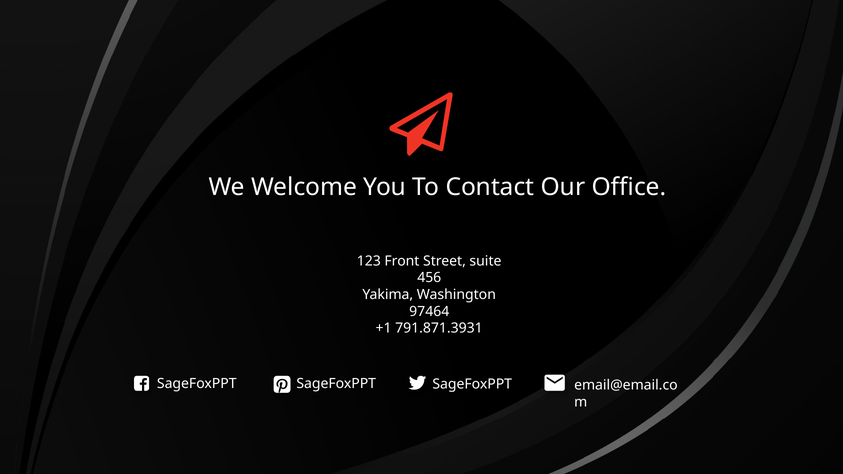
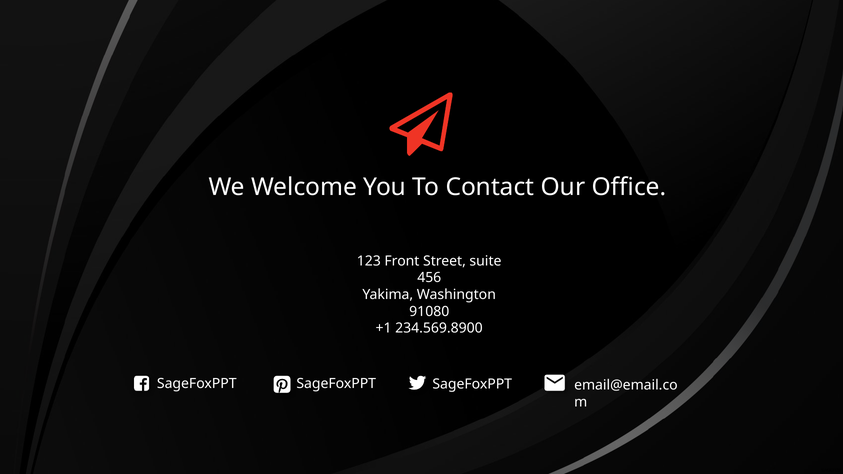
97464: 97464 -> 91080 (429, 312)
791.871.3931: 791.871.3931 -> 234.569.8900 (439, 328)
